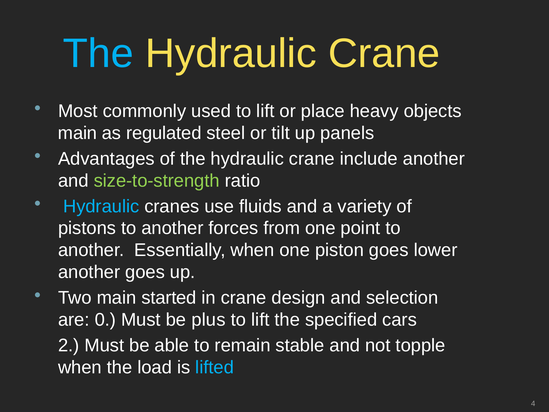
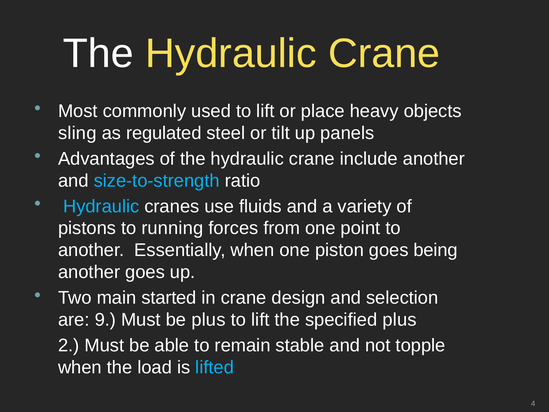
The colour: light blue -> white (98, 54)
main: main -> sling (77, 133)
size-to-strength colour: light green -> light blue (157, 181)
pistons to another: another -> running (172, 228)
lower: lower -> being (436, 250)
0: 0 -> 9 (105, 320)
specified cars: cars -> plus (400, 320)
